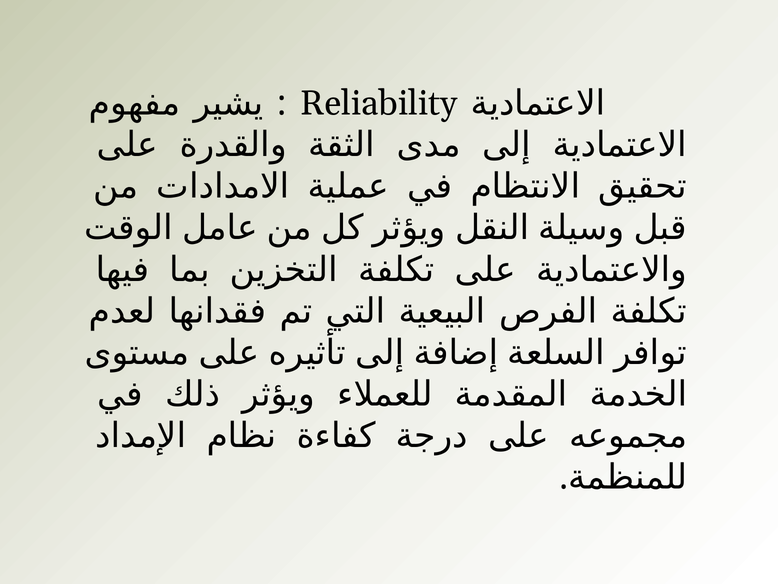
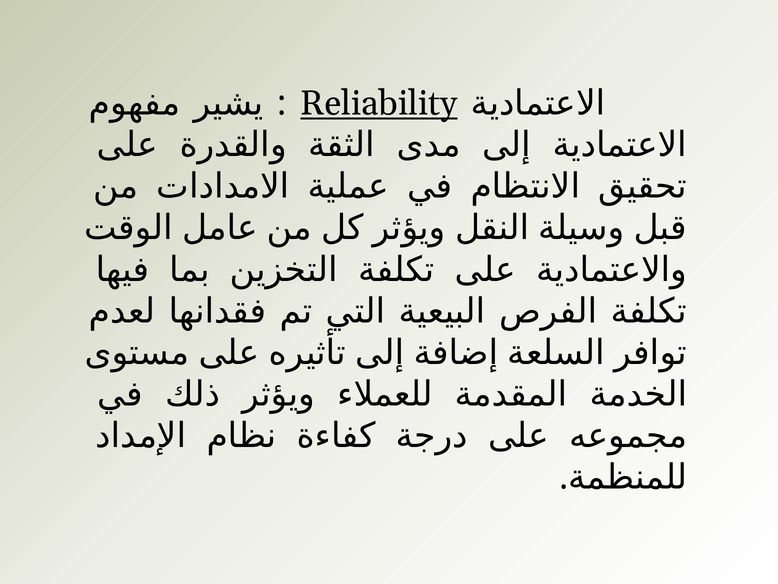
Reliability underline: none -> present (379, 103)
